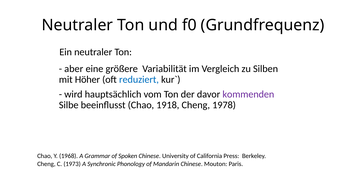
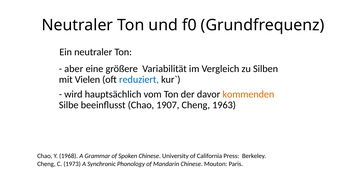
Höher: Höher -> Vielen (87, 80)
kommenden colour: purple -> orange (248, 94)
1918: 1918 -> 1907 (168, 105)
1978: 1978 -> 1963 (224, 105)
